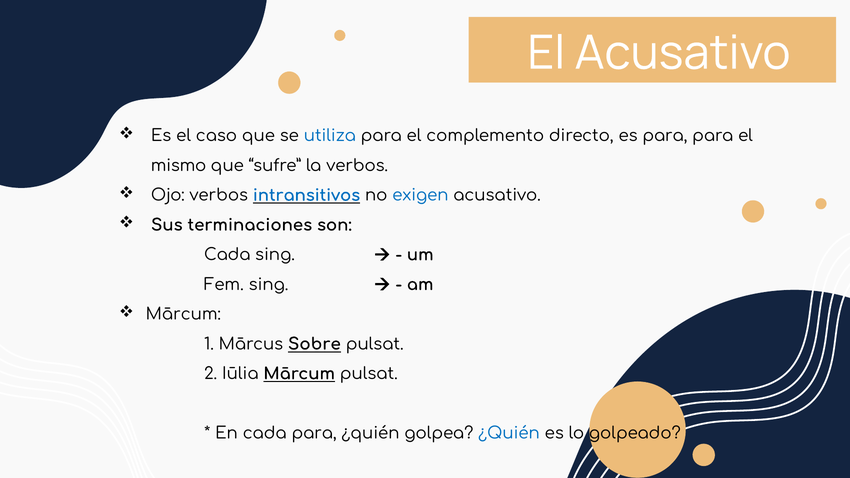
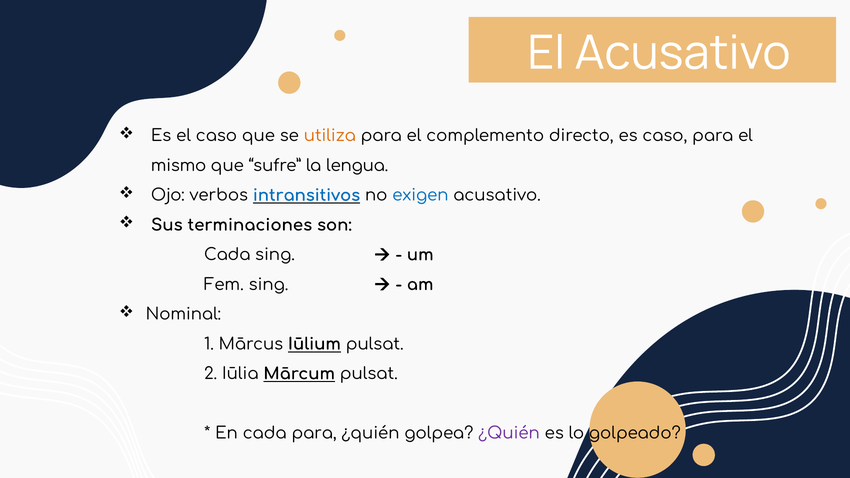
utiliza colour: blue -> orange (330, 136)
es para: para -> caso (665, 136)
la verbos: verbos -> lengua (357, 166)
Mārcum: Mārcum -> Nominal (183, 314)
Sobre: Sobre -> Iūlium (314, 344)
¿Quién colour: blue -> purple (509, 433)
